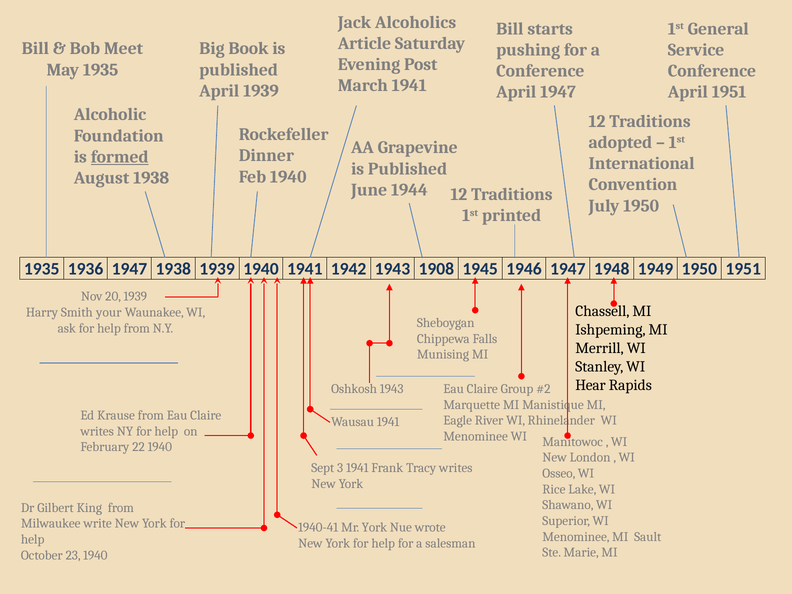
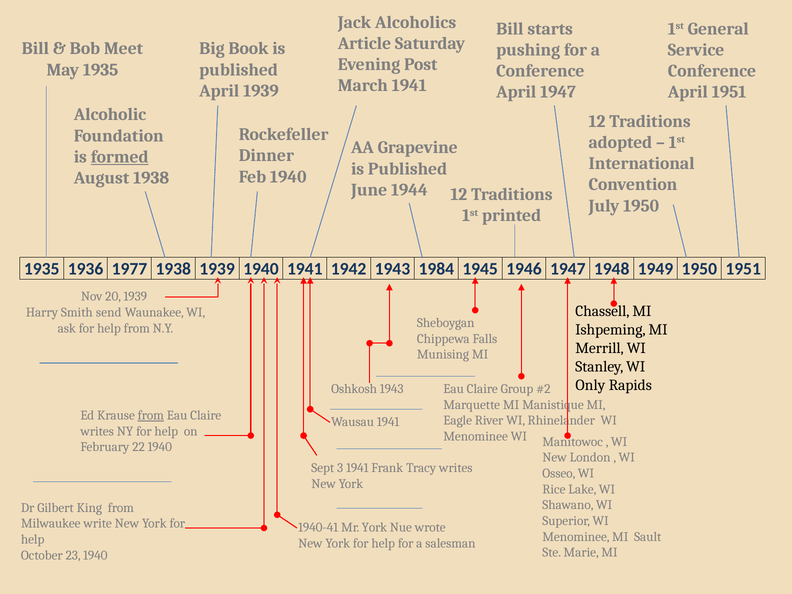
1936 1947: 1947 -> 1977 (129, 269)
1908: 1908 -> 1984 (436, 269)
your: your -> send (109, 312)
Hear: Hear -> Only (590, 385)
from underline: none -> present (151, 415)
